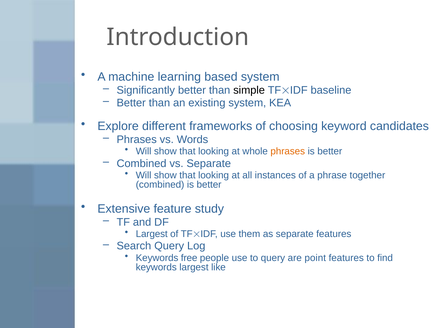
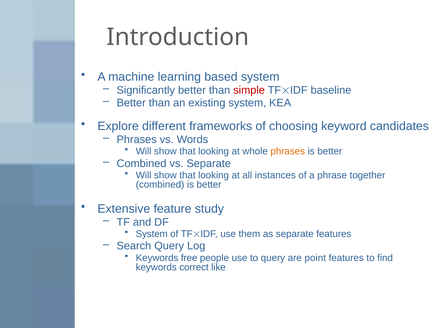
simple colour: black -> red (249, 90)
Largest: Largest -> System (152, 234)
keywords largest: largest -> correct (194, 268)
